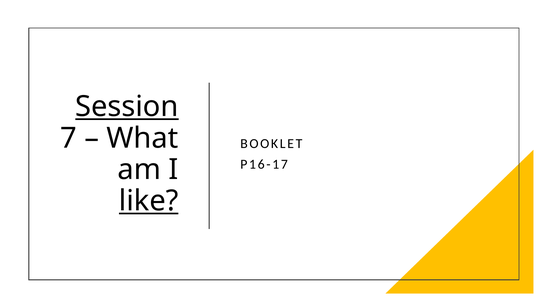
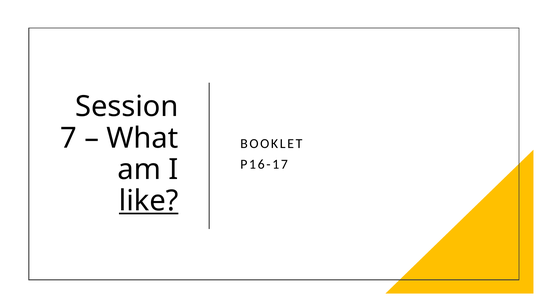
Session underline: present -> none (127, 107)
